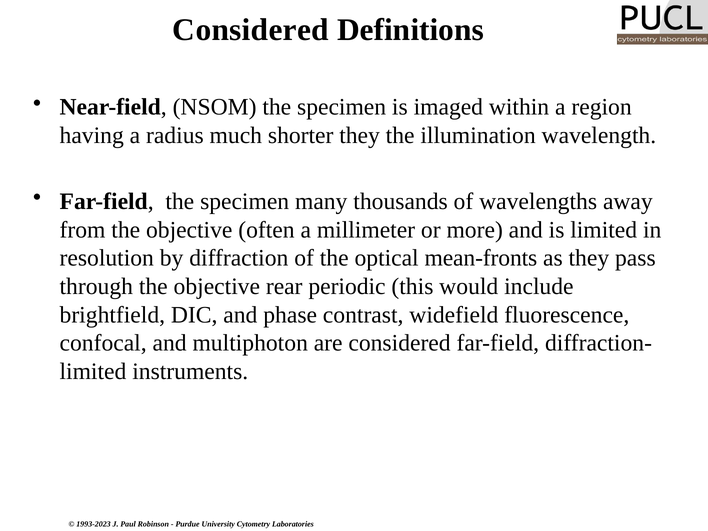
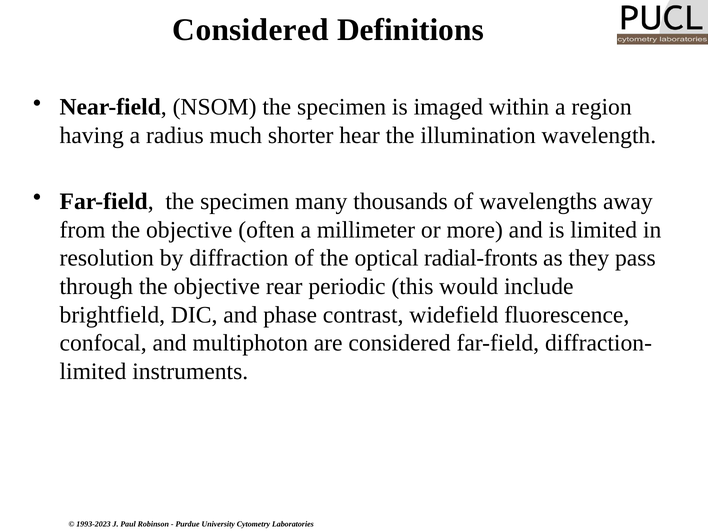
shorter they: they -> hear (360, 135)
mean-fronts: mean-fronts -> radial-fronts (481, 258)
